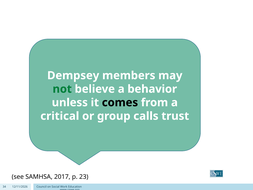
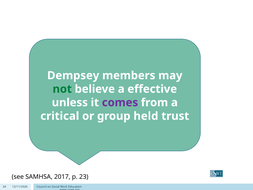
behavior: behavior -> effective (152, 89)
comes colour: black -> purple (120, 102)
calls: calls -> held (146, 116)
